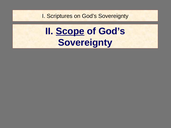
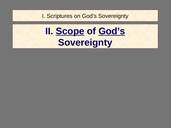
God’s underline: none -> present (112, 31)
